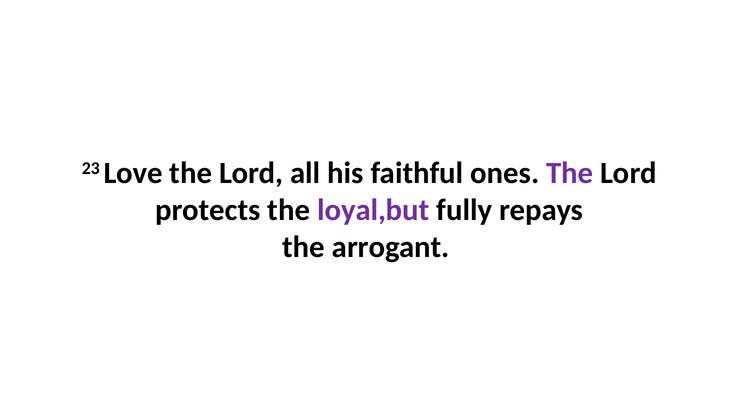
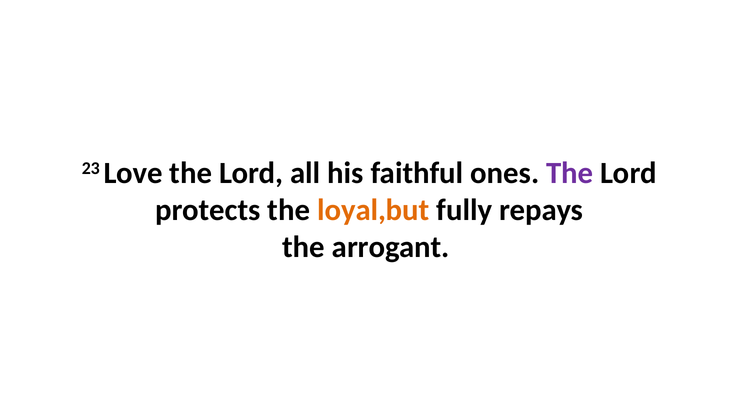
loyal,but colour: purple -> orange (373, 210)
